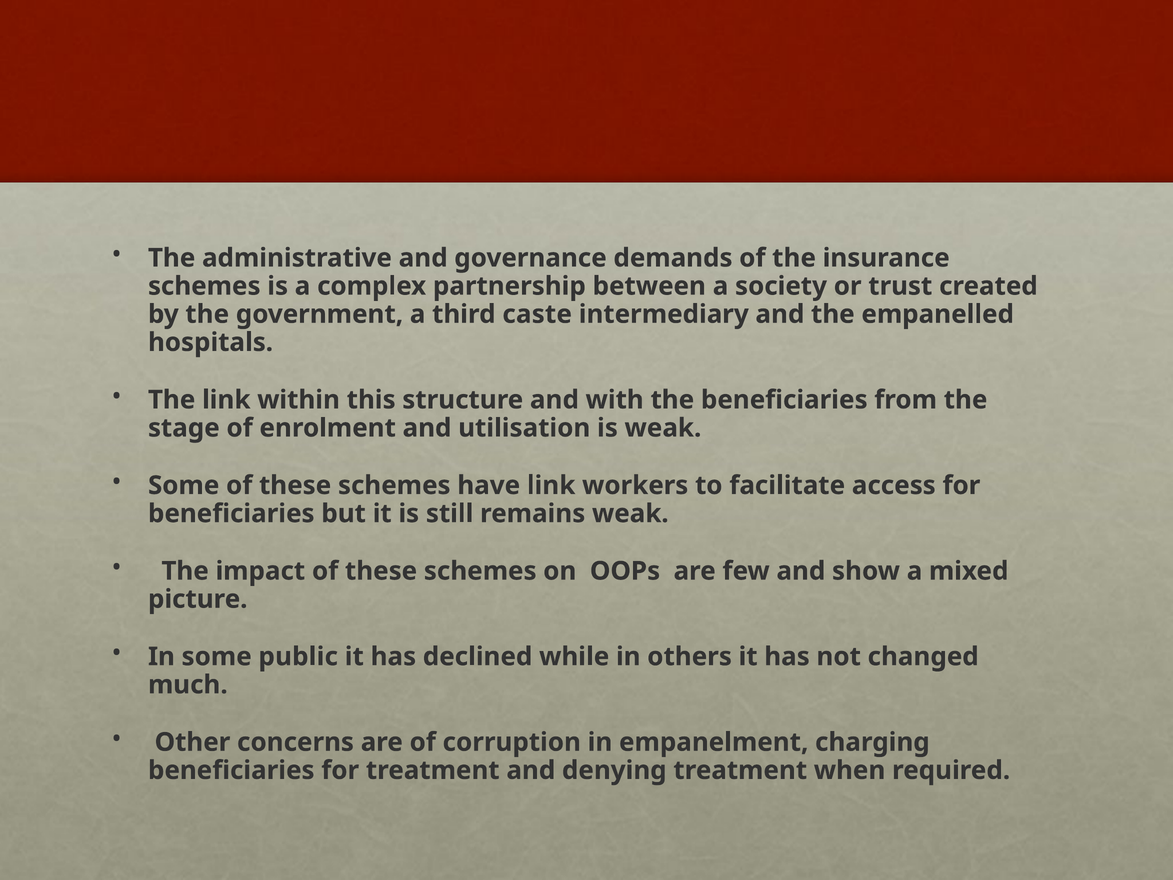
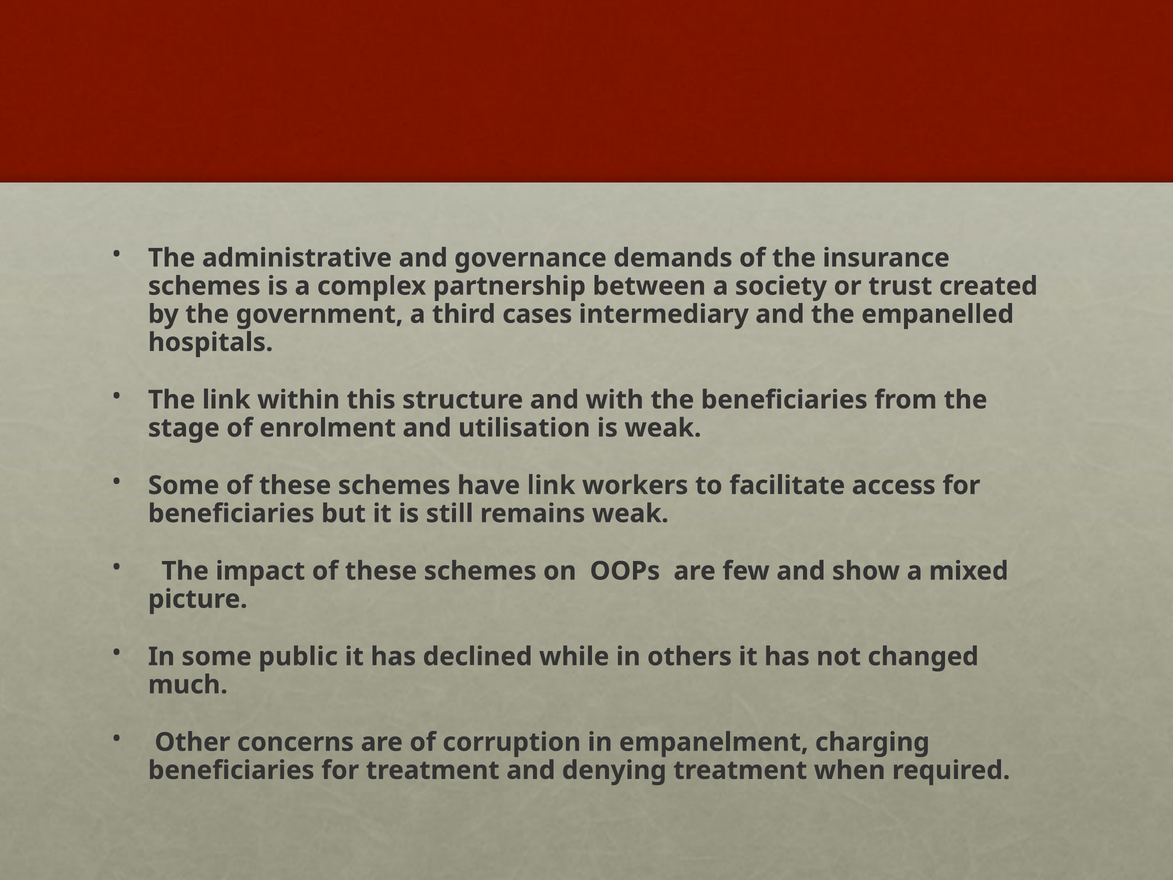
caste: caste -> cases (537, 314)
